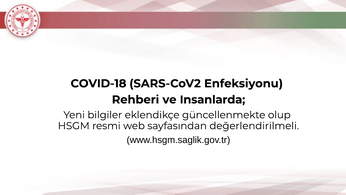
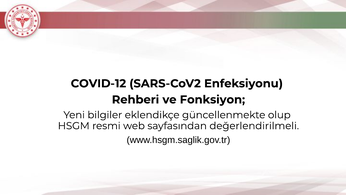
COVID-18: COVID-18 -> COVID-12 (98, 83)
Insanlarda: Insanlarda -> Fonksiyon (212, 99)
